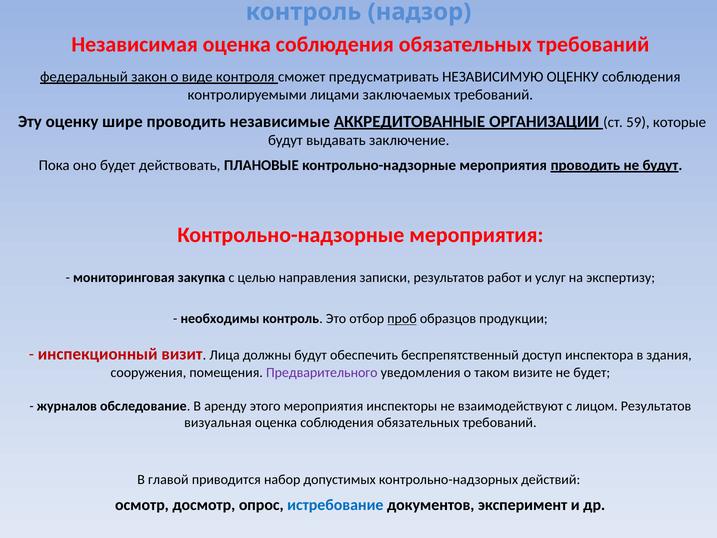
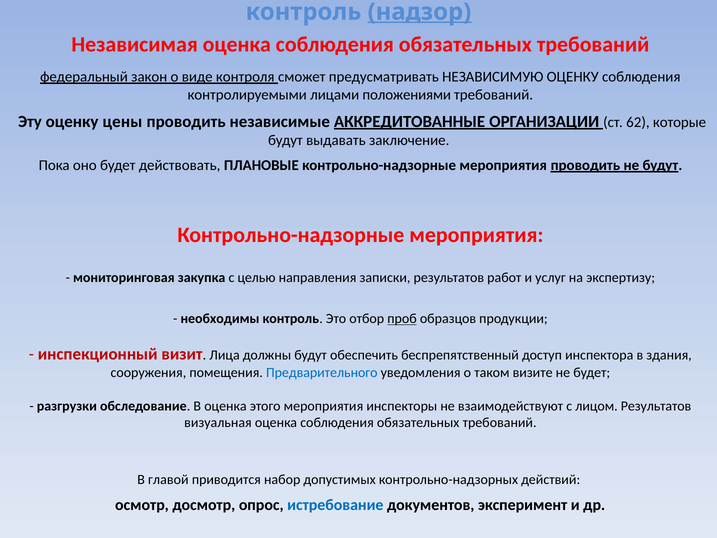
надзор underline: none -> present (419, 12)
заключаемых: заключаемых -> положениями (407, 95)
шире: шире -> цены (122, 121)
59: 59 -> 62 (638, 122)
Предварительного colour: purple -> blue (322, 372)
журналов: журналов -> разгрузки (67, 406)
В аренду: аренду -> оценка (225, 406)
